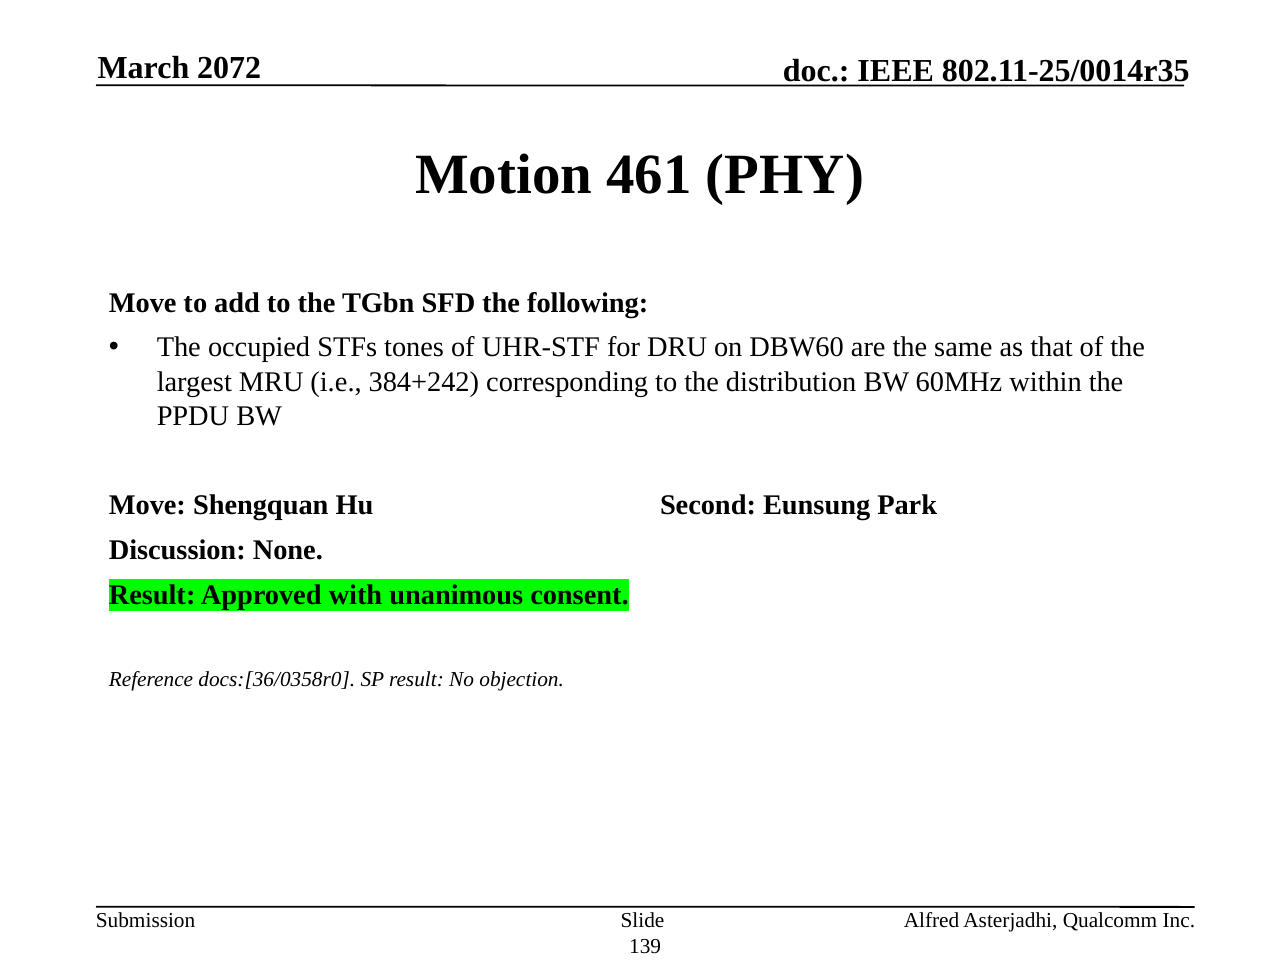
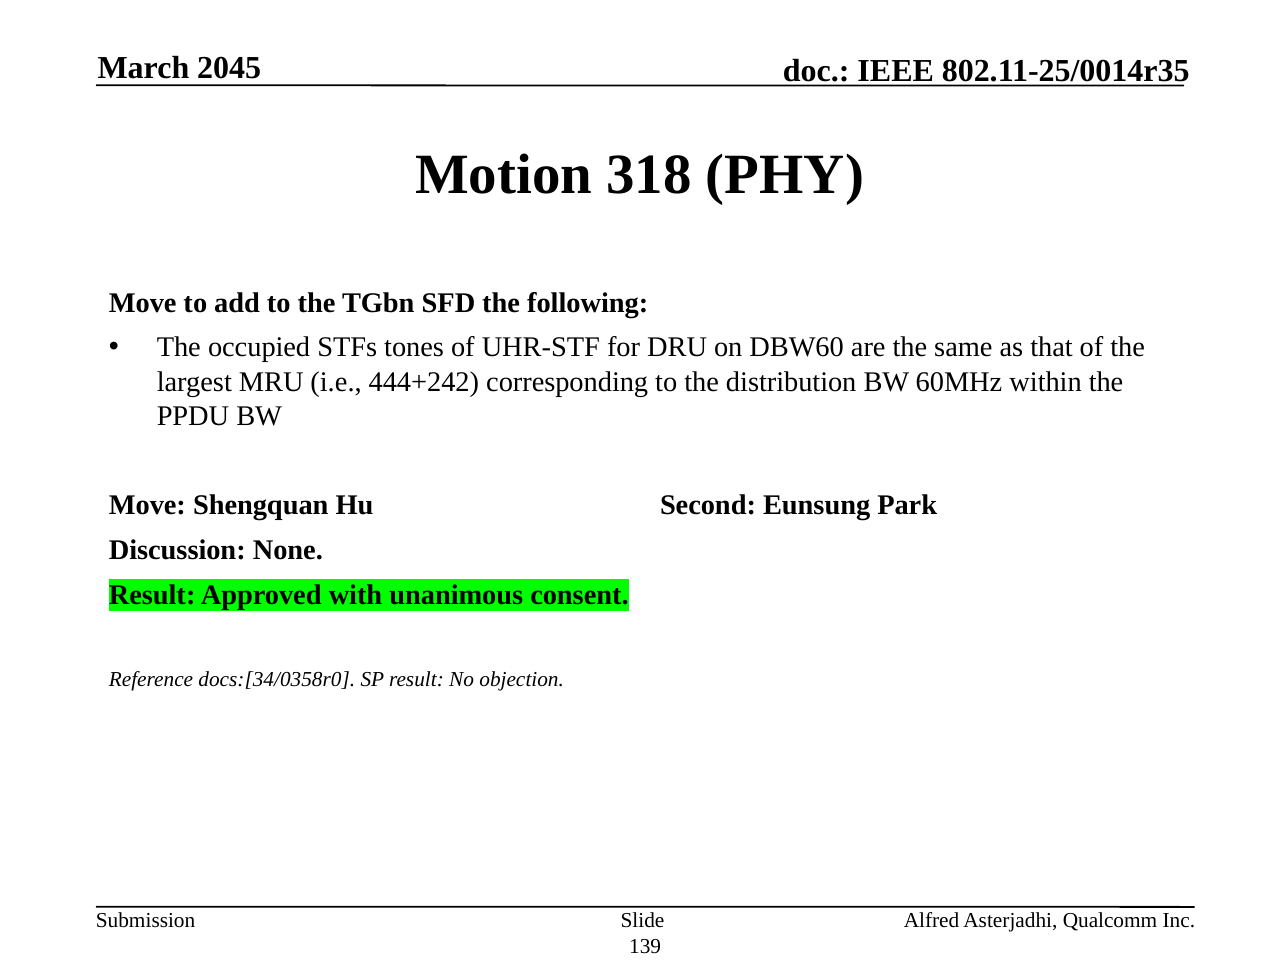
2072: 2072 -> 2045 (229, 68)
461: 461 -> 318 (649, 174)
384+242: 384+242 -> 444+242 (424, 382)
docs:[36/0358r0: docs:[36/0358r0 -> docs:[34/0358r0 (277, 680)
